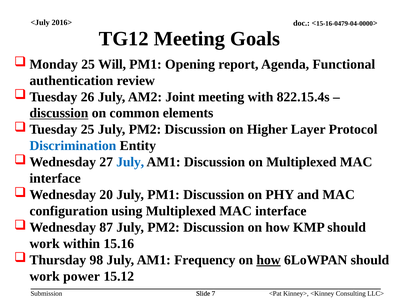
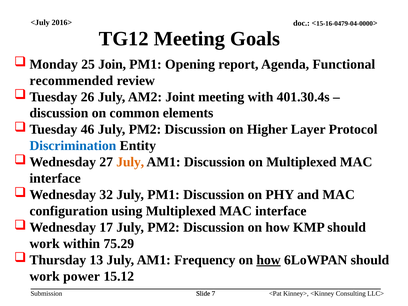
Will: Will -> Join (112, 64)
authentication: authentication -> recommended (71, 81)
822.15.4s: 822.15.4s -> 401.30.4s (303, 97)
discussion underline: present -> none (59, 113)
25: 25 -> 46 (88, 129)
July colour: blue -> orange (130, 162)
20: 20 -> 32 (106, 195)
87: 87 -> 17 (106, 227)
15.16: 15.16 -> 75.29 (119, 244)
98: 98 -> 13 (96, 260)
